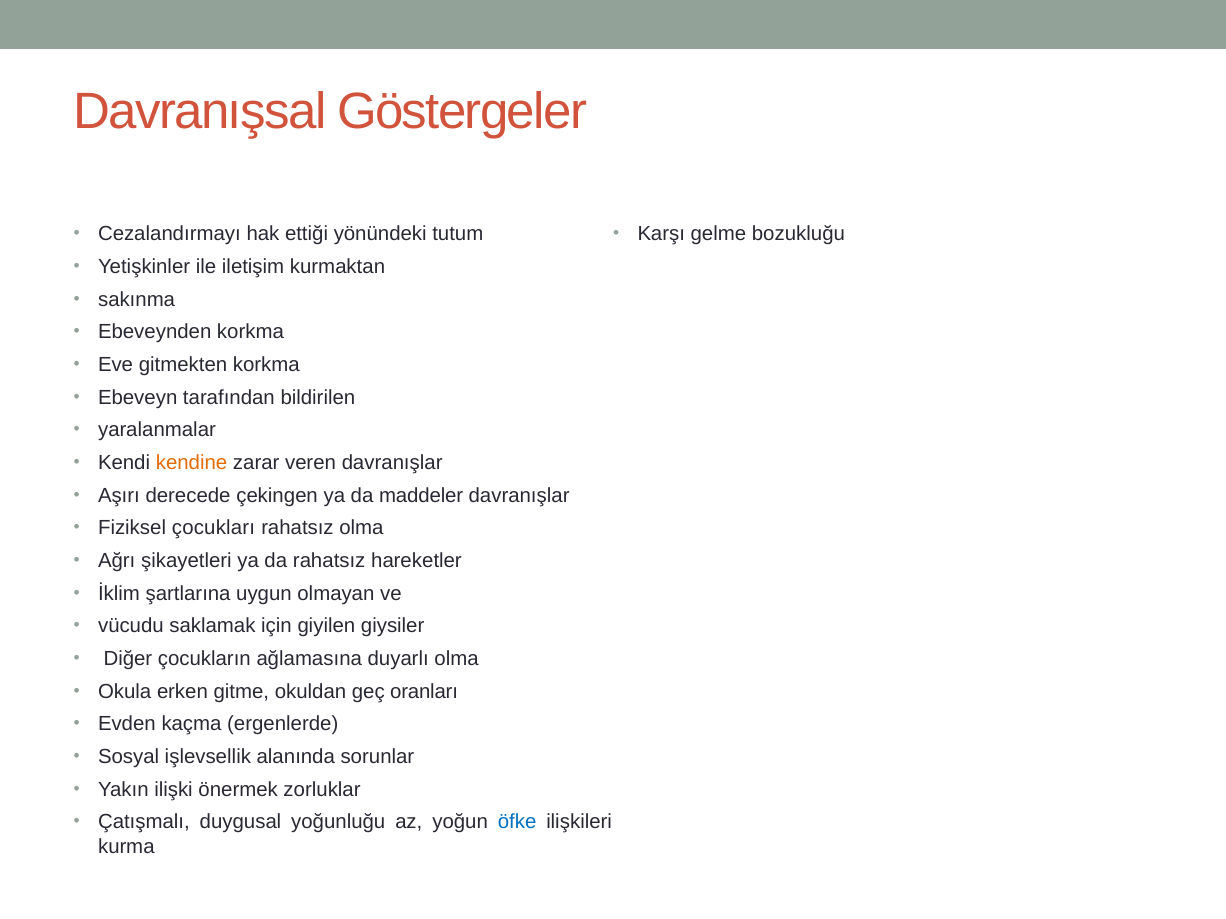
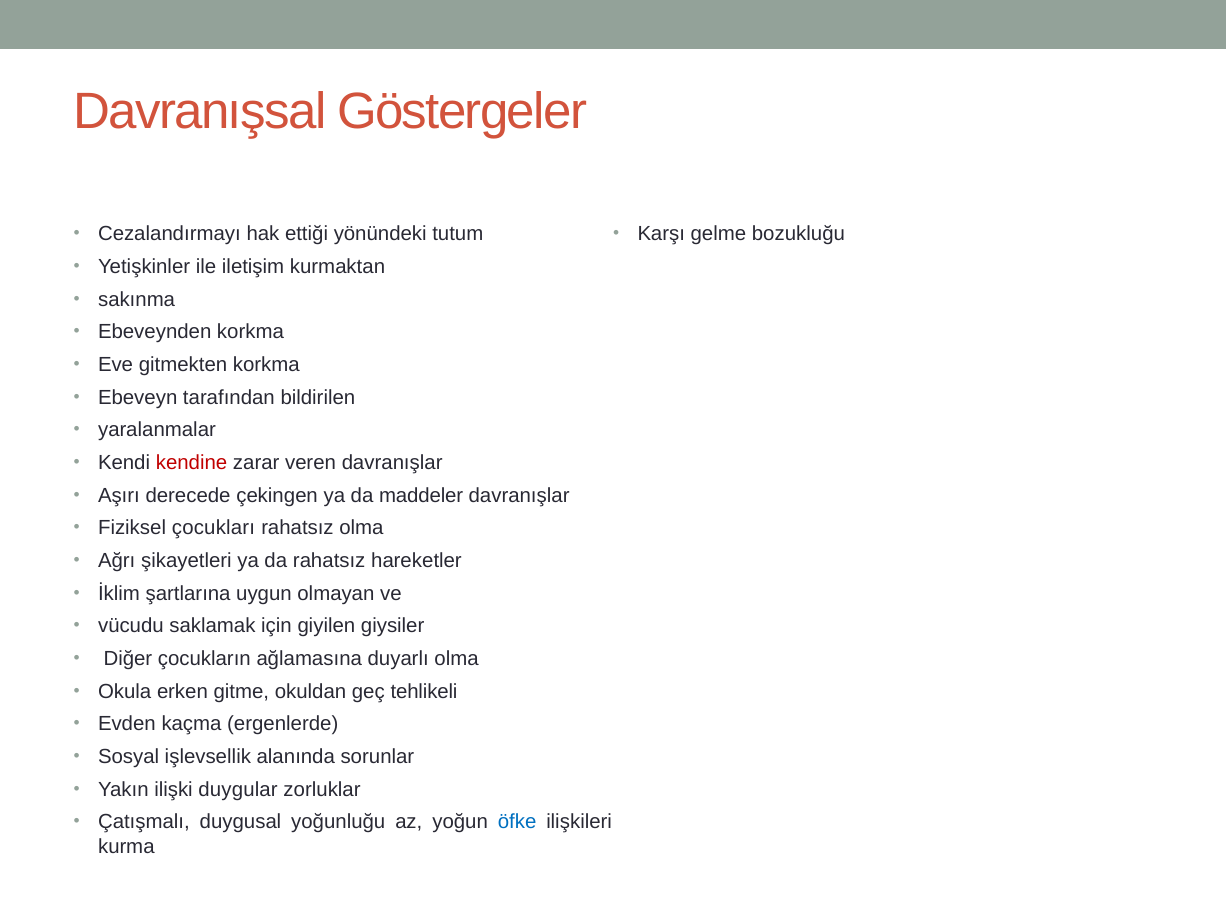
kendine colour: orange -> red (192, 463)
oranları: oranları -> tehlikeli (424, 692)
önermek: önermek -> duygular (238, 790)
